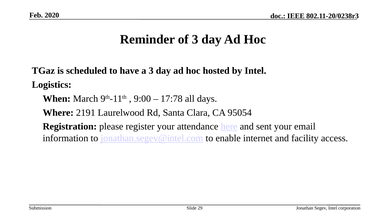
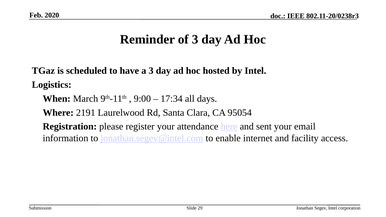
17:78: 17:78 -> 17:34 (172, 99)
